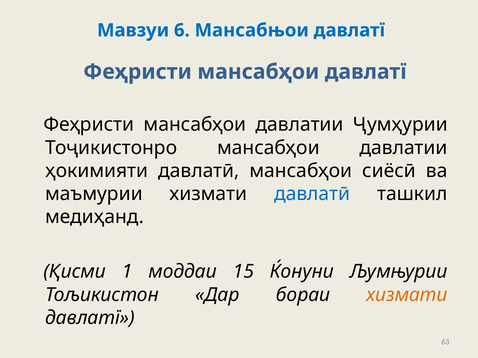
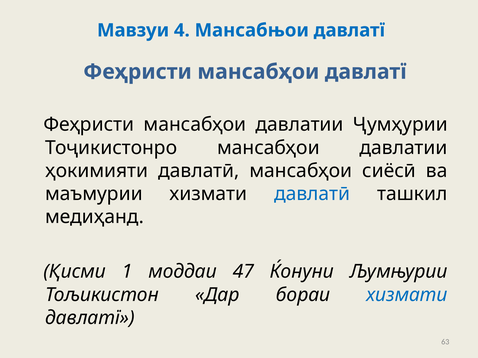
6: 6 -> 4 (182, 30)
15: 15 -> 47 (243, 272)
хизмати colour: orange -> blue (407, 295)
